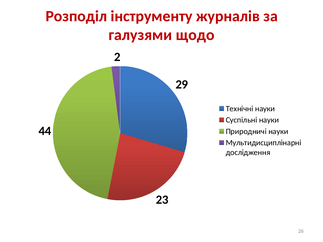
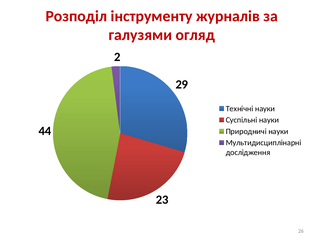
щодо: щодо -> огляд (195, 35)
